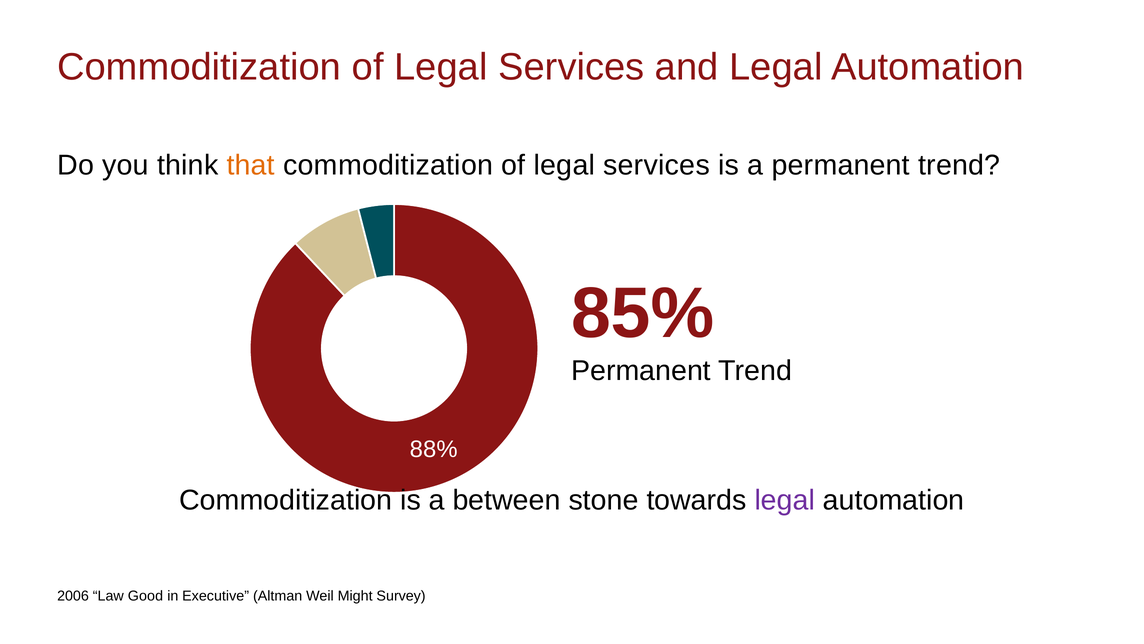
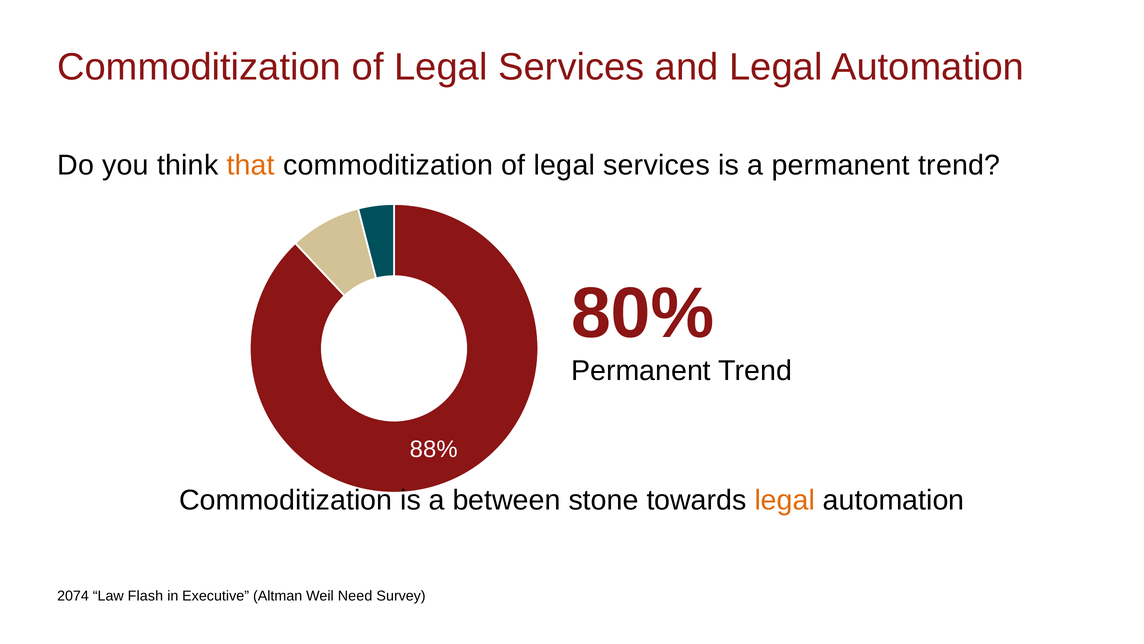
85%: 85% -> 80% (643, 314)
legal colour: purple -> orange (785, 500)
2006: 2006 -> 2074 (73, 596)
Good: Good -> Flash (145, 596)
Might: Might -> Need (355, 596)
